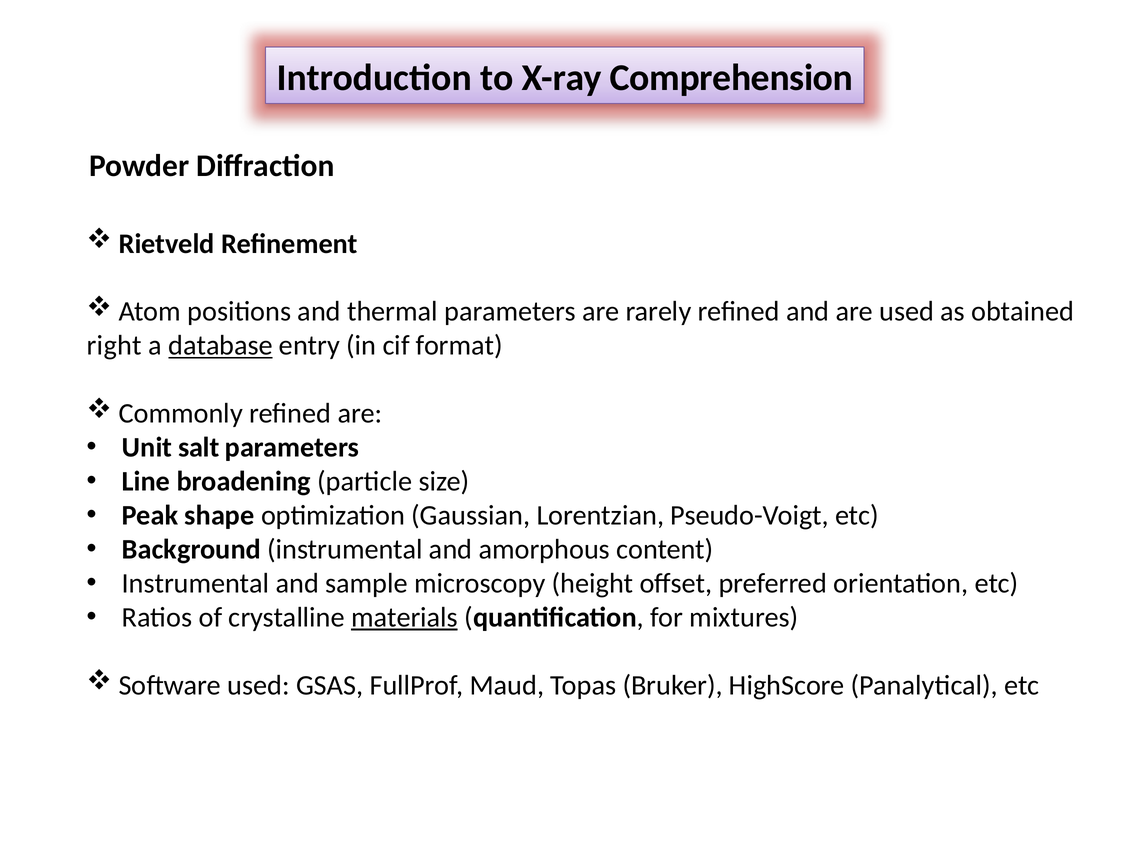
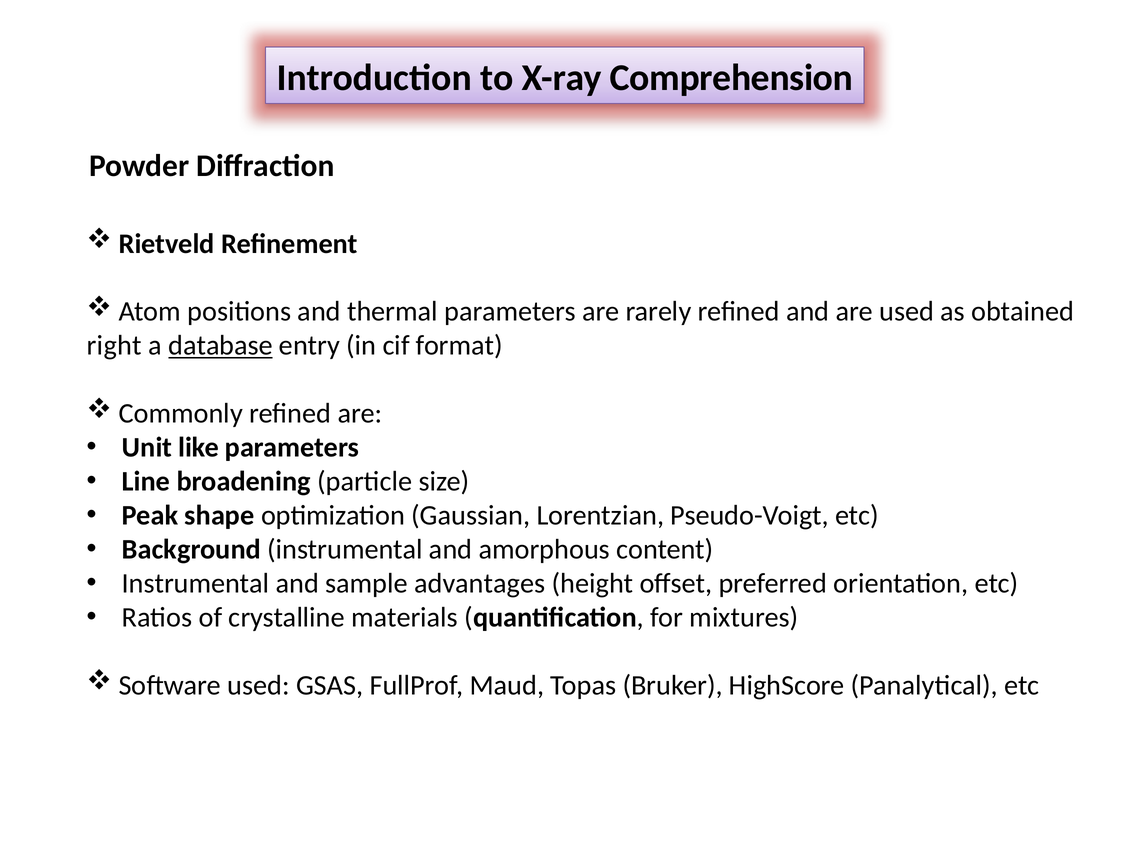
salt: salt -> like (199, 447)
microscopy: microscopy -> advantages (480, 583)
materials underline: present -> none (404, 617)
